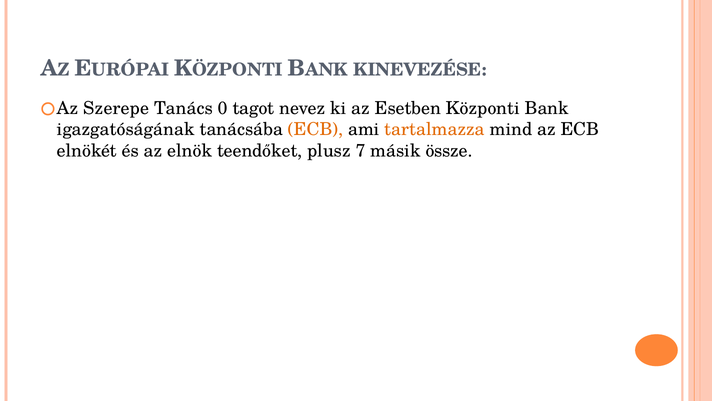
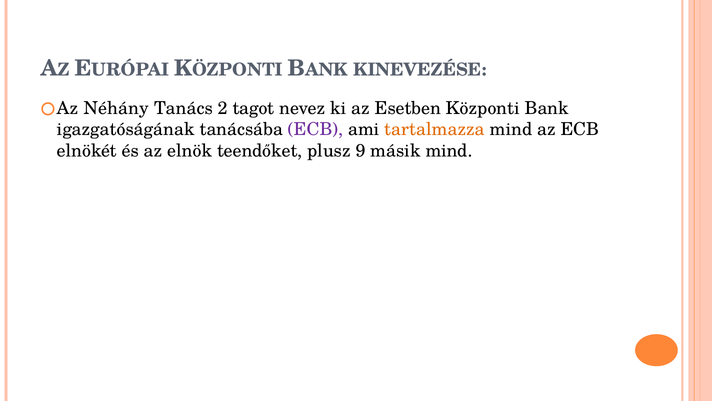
Szerepe: Szerepe -> Néhány (116, 108)
0: 0 -> 2 (223, 108)
ECB colour: orange -> purple (316, 129)
7: 7 -> 9 (361, 151)
másik össze: össze -> mind (449, 151)
